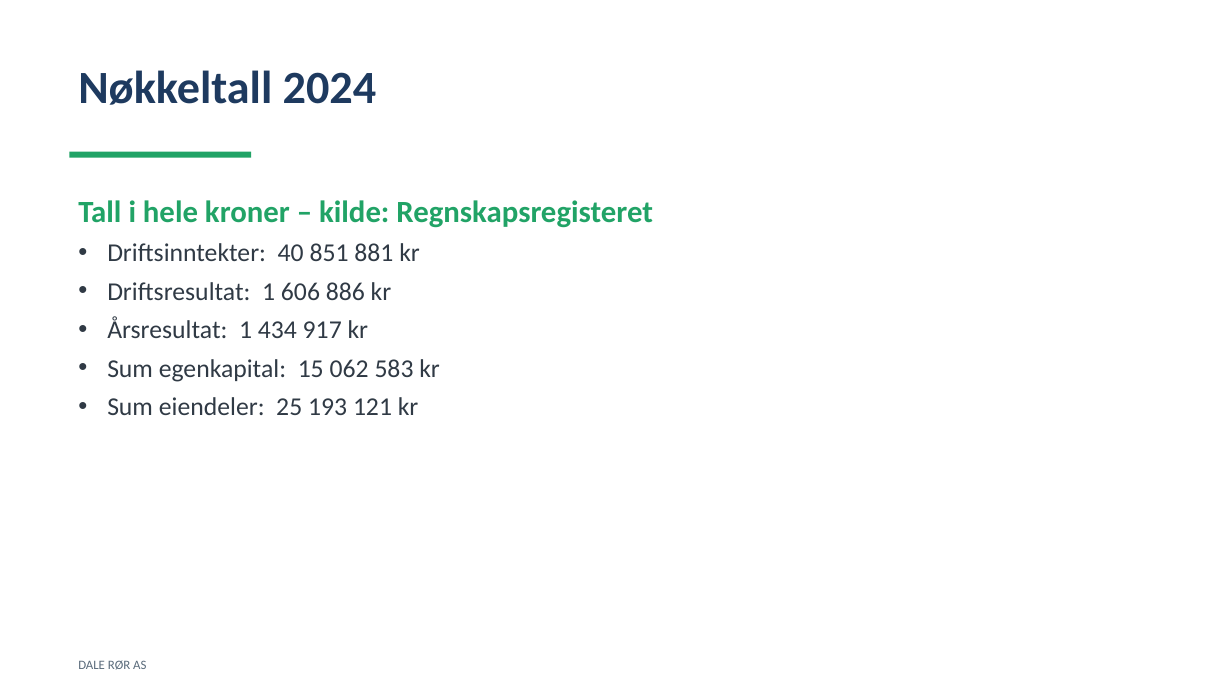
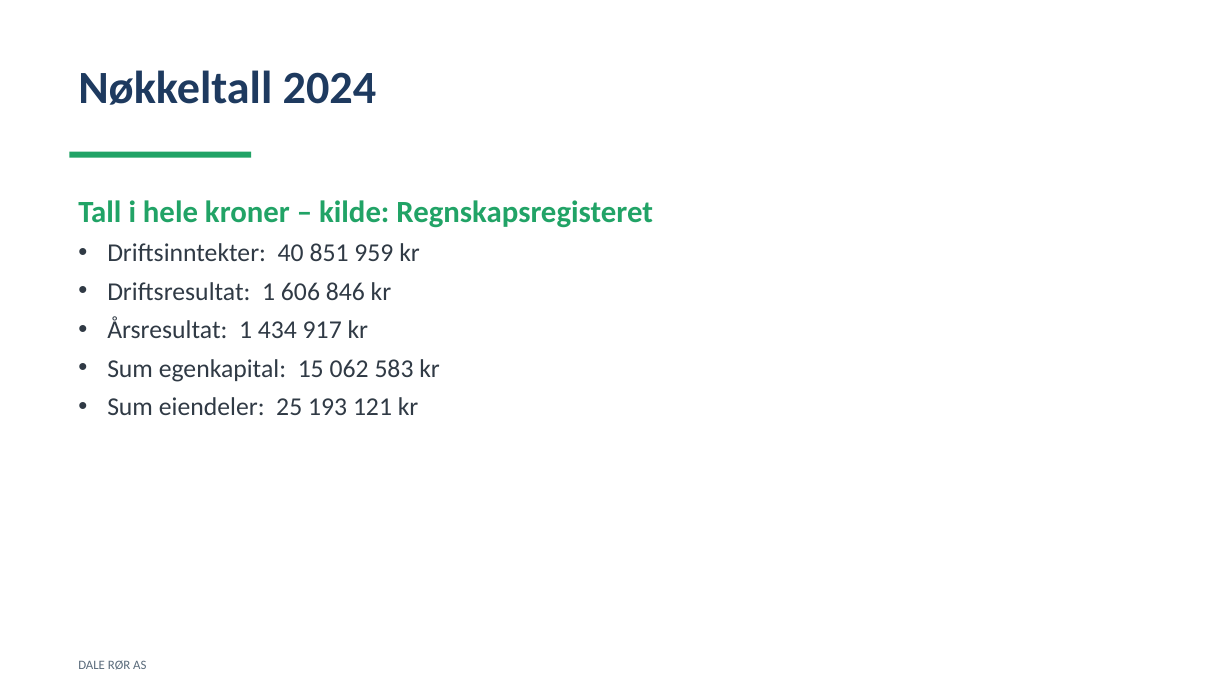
881: 881 -> 959 (374, 253)
886: 886 -> 846 (345, 292)
